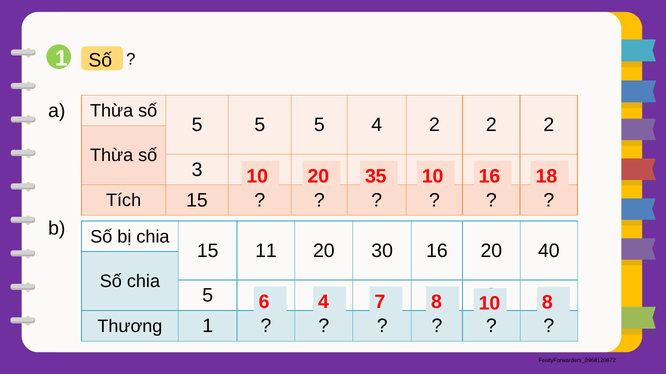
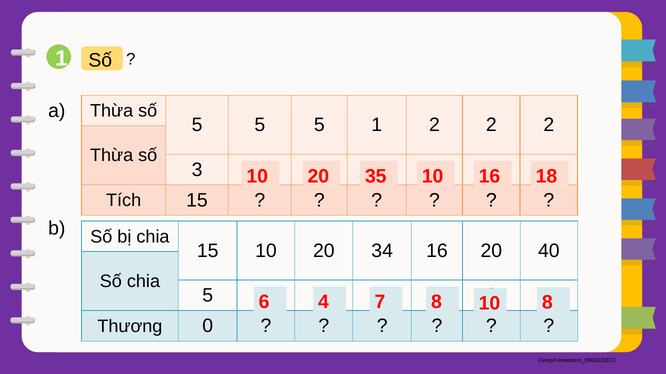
5 4: 4 -> 1 (377, 125)
15 11: 11 -> 10 (266, 251)
30: 30 -> 34 (382, 251)
Thương 1: 1 -> 0 (208, 327)
